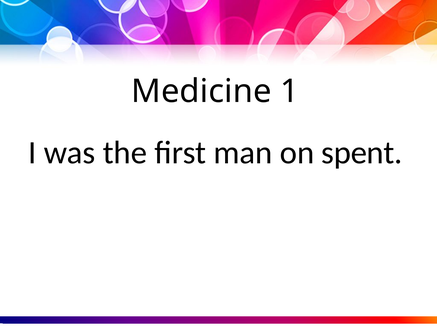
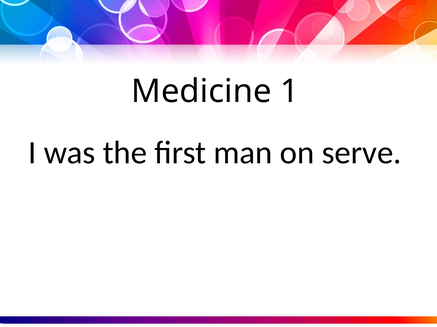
spent: spent -> serve (362, 153)
